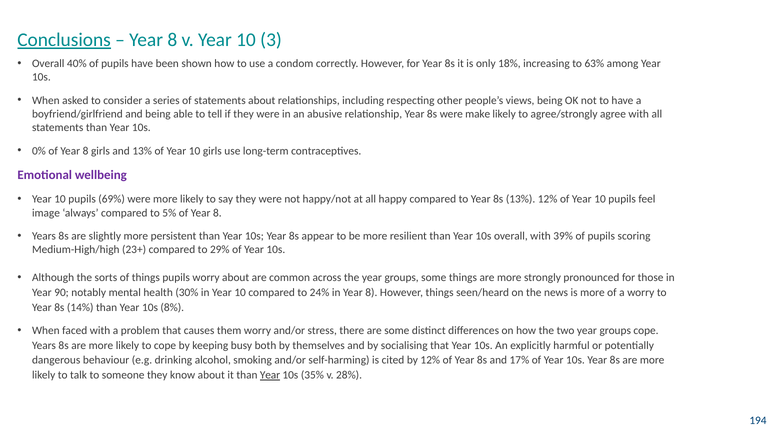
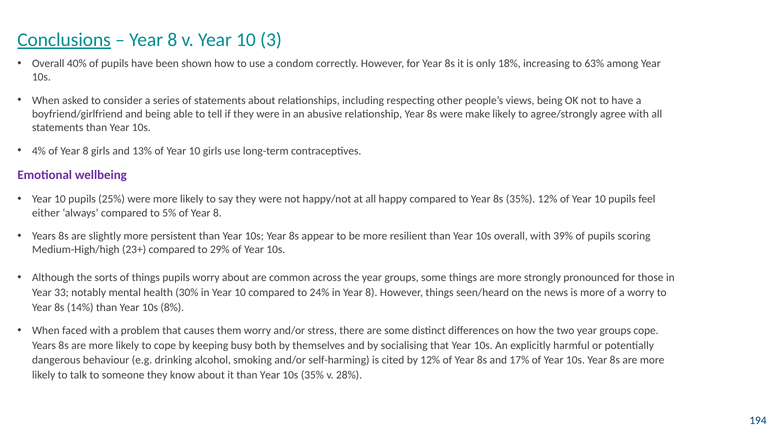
0%: 0% -> 4% (39, 151)
69%: 69% -> 25% (112, 199)
8s 13%: 13% -> 35% (521, 199)
image: image -> either (46, 213)
90: 90 -> 33 (62, 293)
Year underline: present -> none (270, 376)
